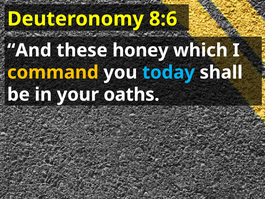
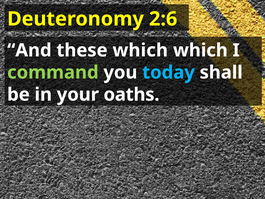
8:6: 8:6 -> 2:6 (163, 19)
these honey: honey -> which (140, 50)
command colour: yellow -> light green (53, 72)
